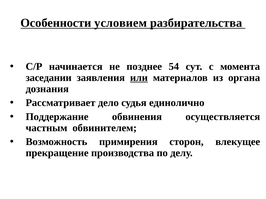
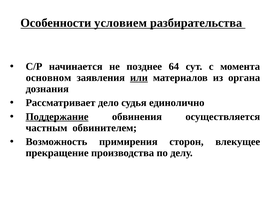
54: 54 -> 64 (174, 67)
заседании: заседании -> основном (49, 78)
Поддержание underline: none -> present (57, 117)
